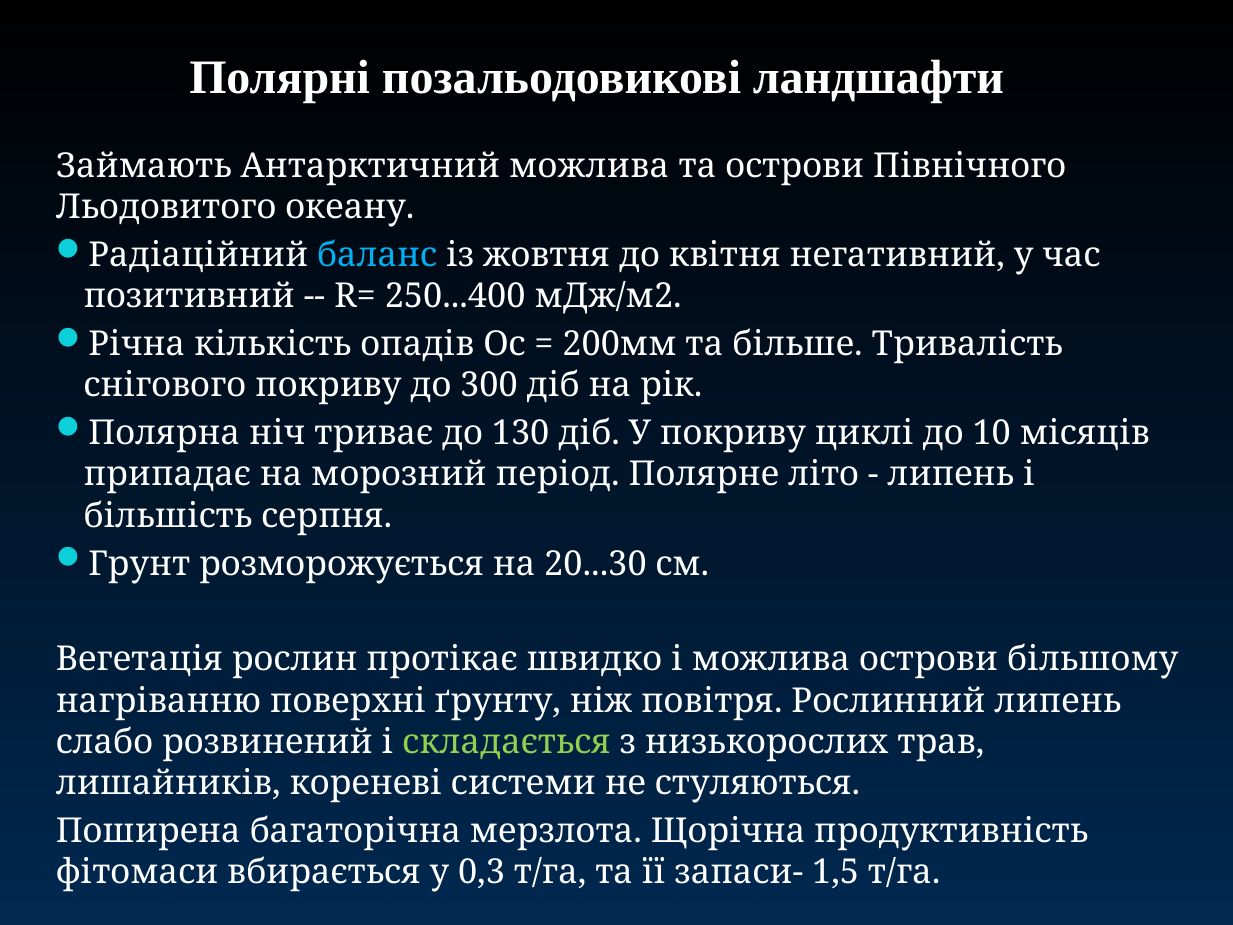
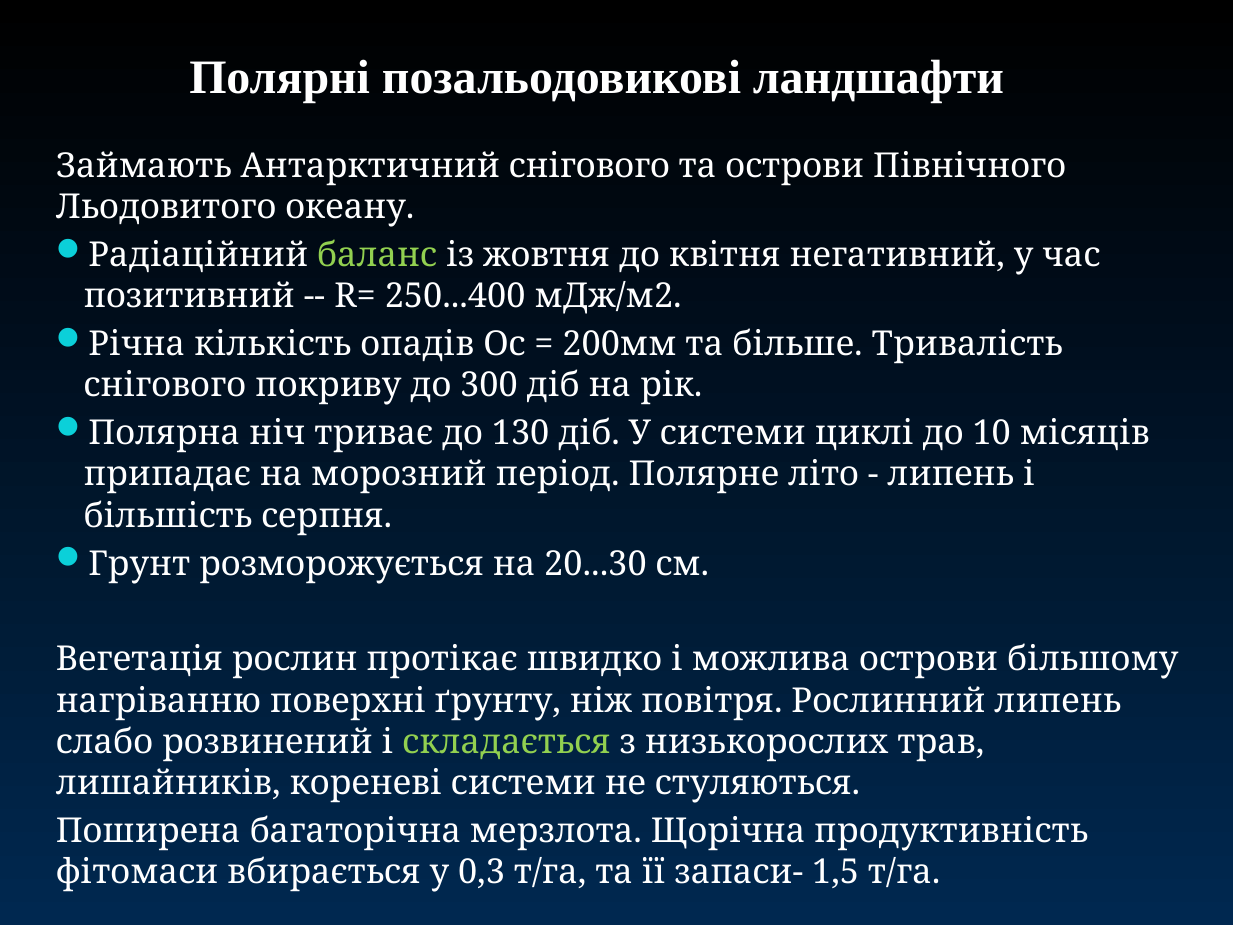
Антарктичний можлива: можлива -> снігового (589, 166)
баланс colour: light blue -> light green (377, 255)
У покриву: покриву -> системи (733, 433)
